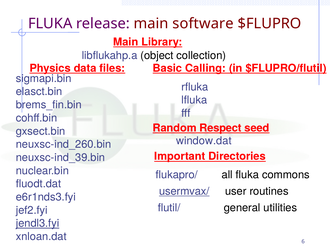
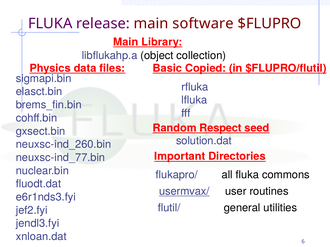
Calling: Calling -> Copied (206, 68)
window.dat: window.dat -> solution.dat (204, 141)
neuxsc-ind_39.bin: neuxsc-ind_39.bin -> neuxsc-ind_77.bin (60, 158)
jendl3.fyi underline: present -> none (38, 224)
